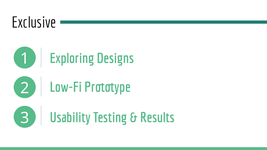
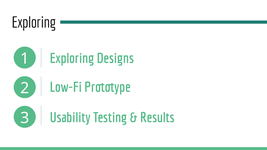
Exclusive: Exclusive -> Exploring (34, 23)
